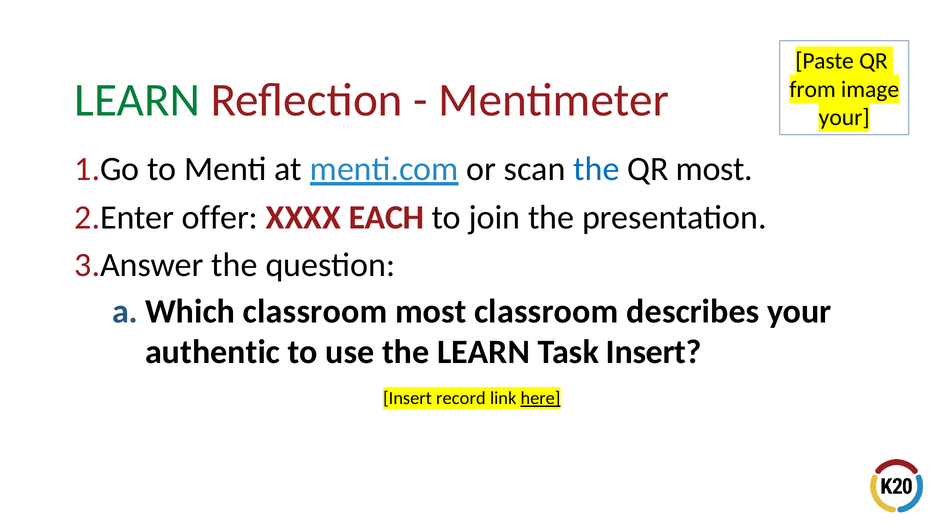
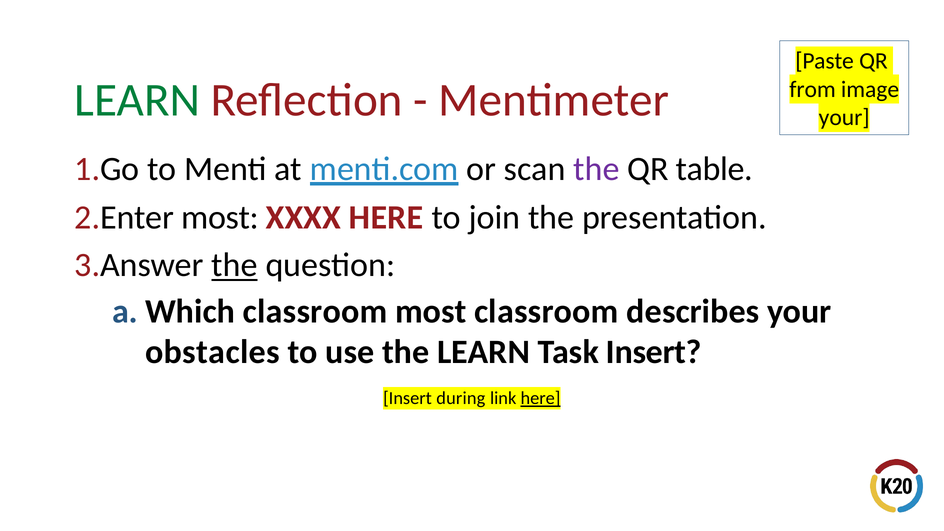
the colour: blue -> purple (596, 169)
QR most: most -> table (714, 169)
offer: offer -> most (220, 218)
XXXX EACH: EACH -> HERE (386, 218)
the underline: none -> present (235, 265)
authentic: authentic -> obstacles (212, 352)
record: record -> during (461, 398)
